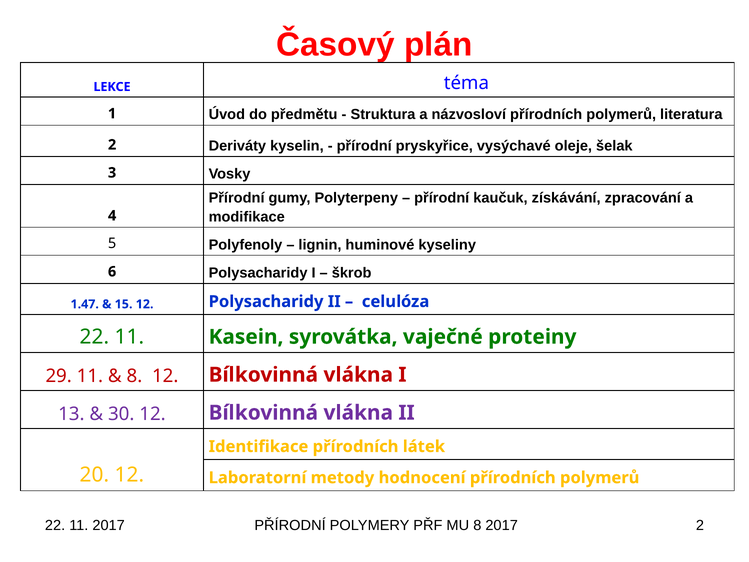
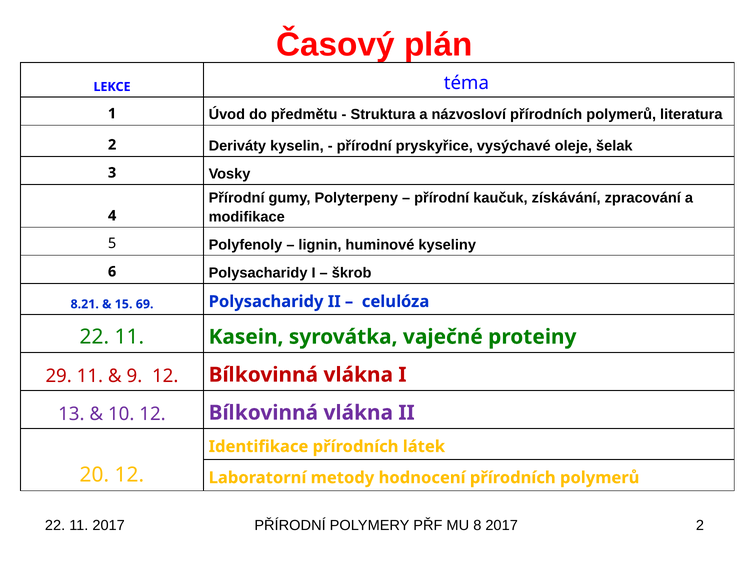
1.47: 1.47 -> 8.21 (85, 304)
15 12: 12 -> 69 (145, 304)
8: 8 -> 9 (134, 376)
30: 30 -> 10 (121, 414)
